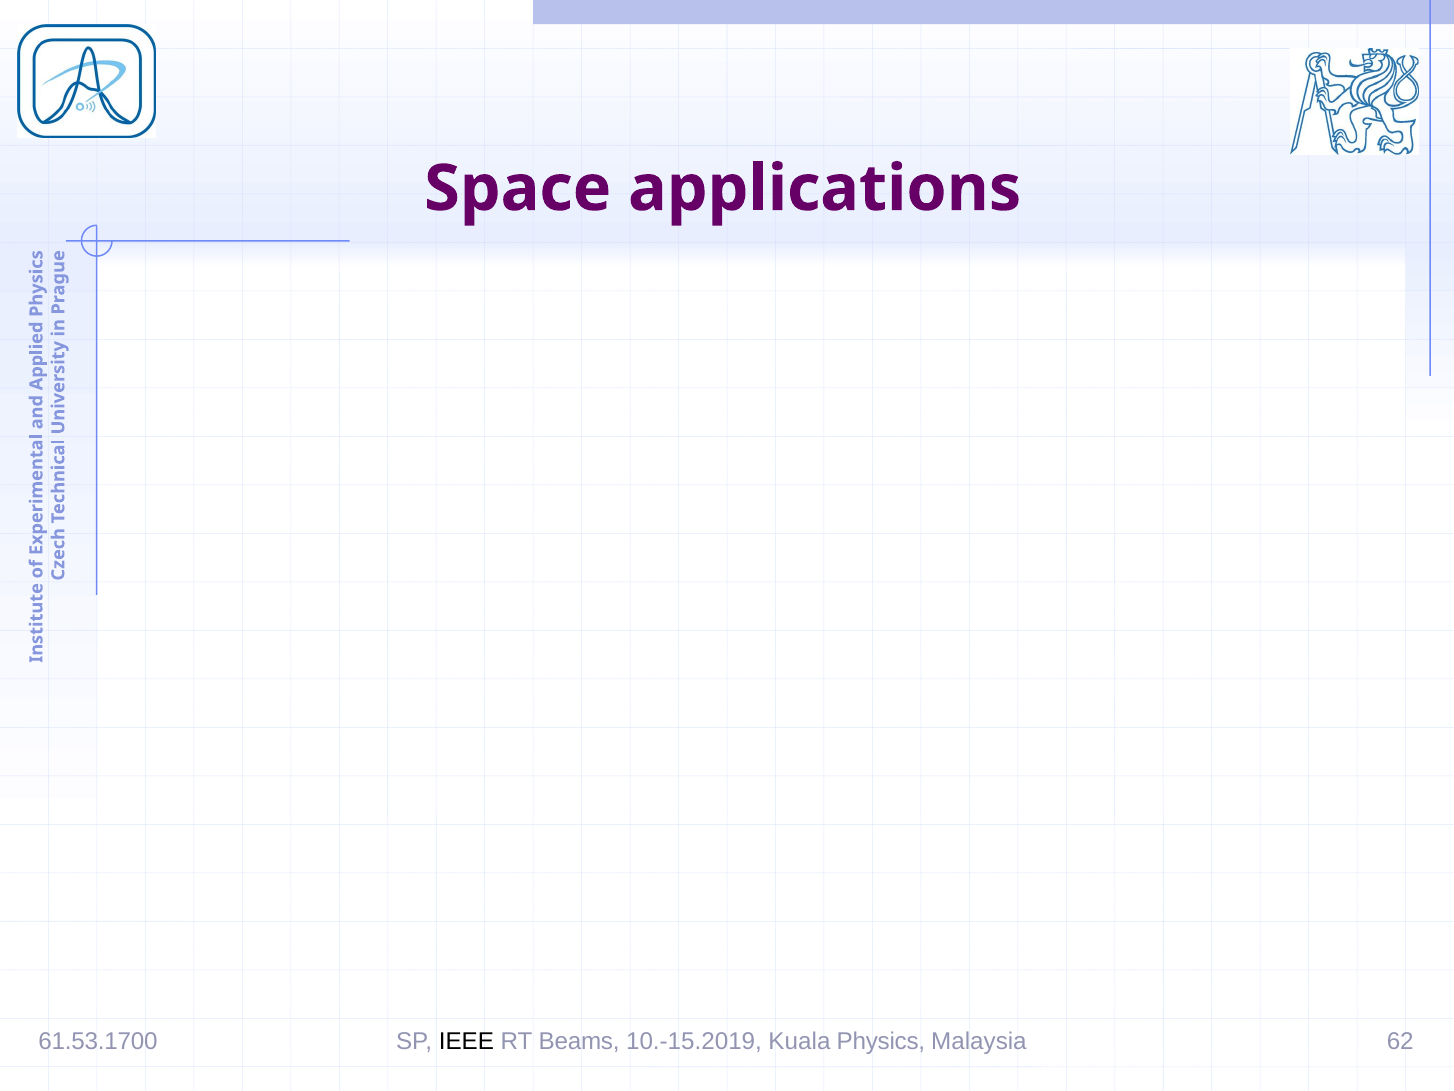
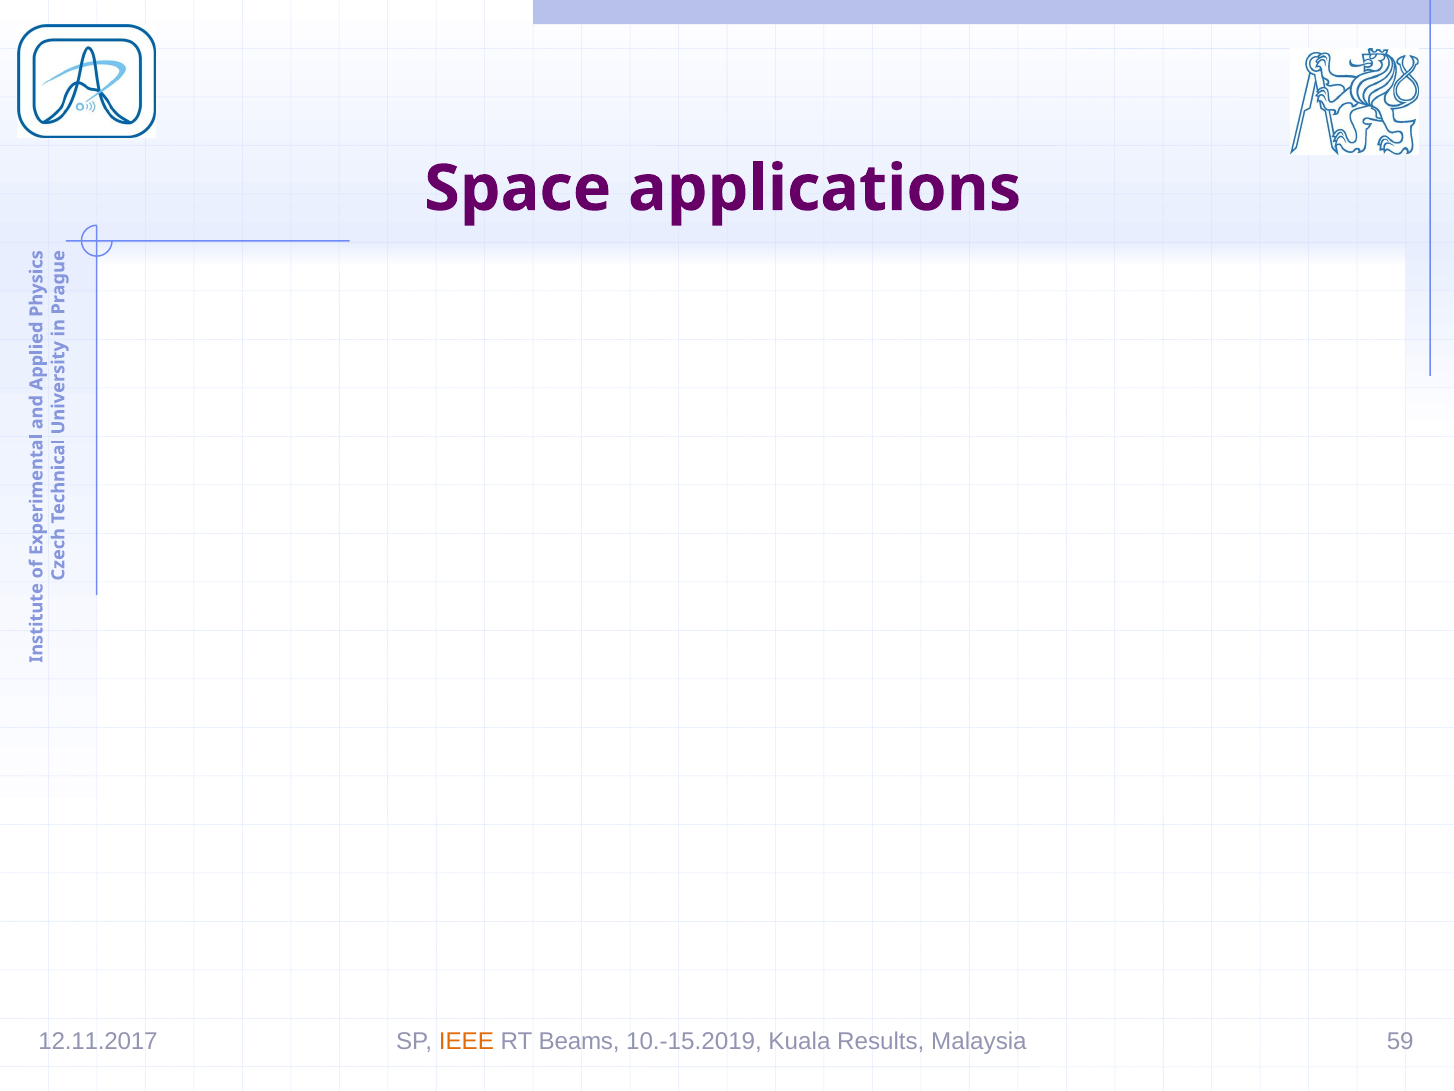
61.53.1700: 61.53.1700 -> 12.11.2017 (98, 1041)
IEEE colour: black -> orange (466, 1041)
Physics: Physics -> Results (881, 1041)
62: 62 -> 59 (1400, 1041)
